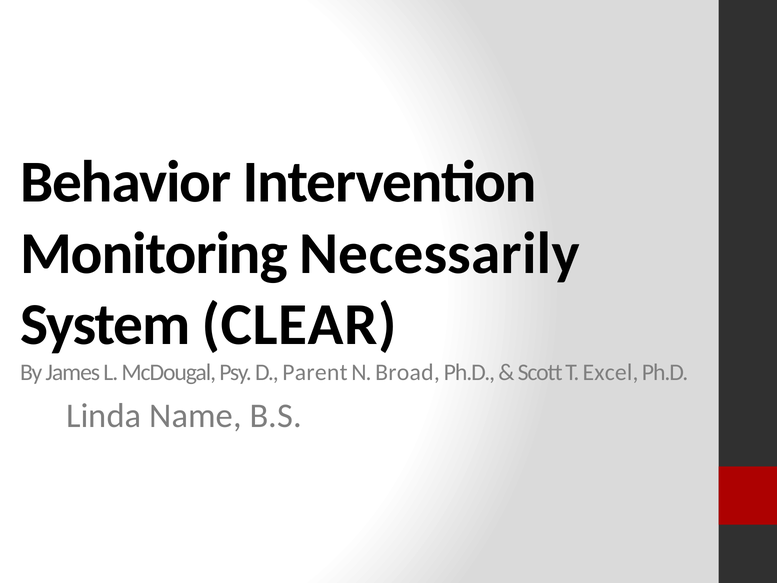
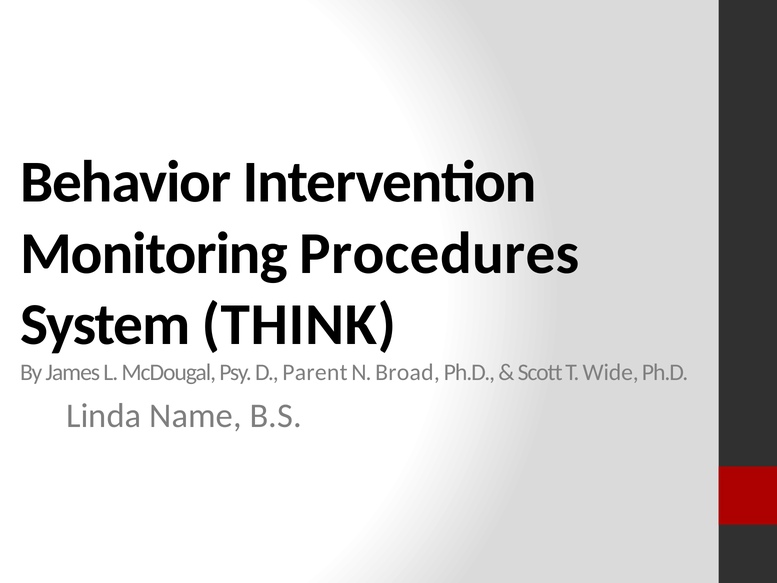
Necessarily: Necessarily -> Procedures (439, 253)
CLEAR: CLEAR -> THINK (299, 325)
Excel: Excel -> Wide (611, 372)
